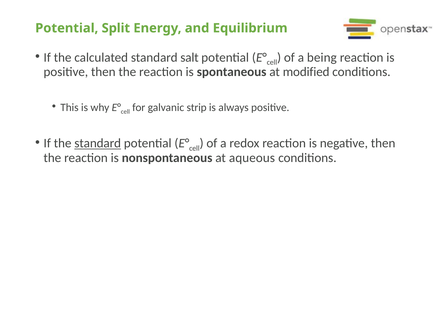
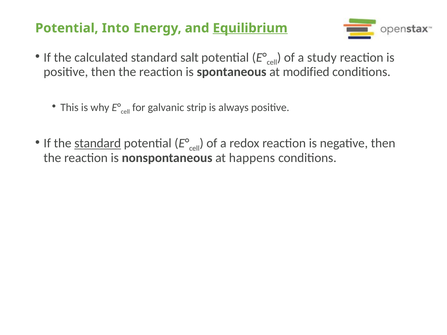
Split: Split -> Into (116, 28)
Equilibrium underline: none -> present (250, 28)
being: being -> study (322, 57)
aqueous: aqueous -> happens (252, 158)
